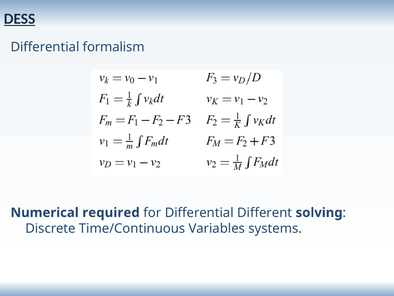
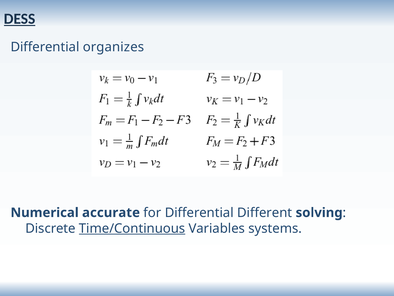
formalism: formalism -> organizes (113, 47)
required: required -> accurate (111, 212)
Time/Continuous underline: none -> present (132, 228)
